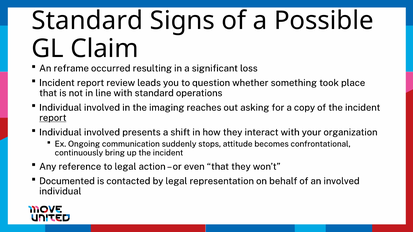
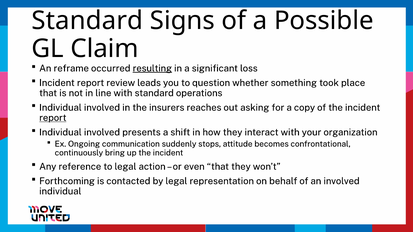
resulting underline: none -> present (152, 68)
imaging: imaging -> insurers (167, 108)
Documented: Documented -> Forthcoming (67, 181)
